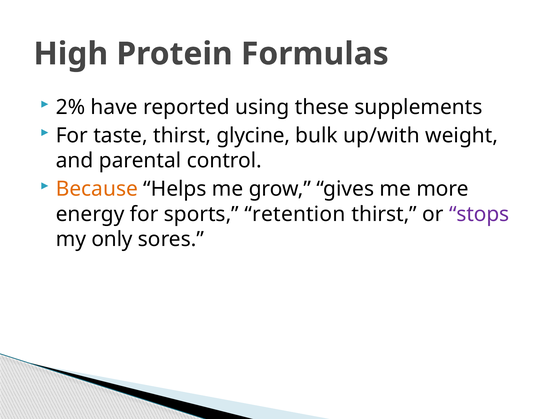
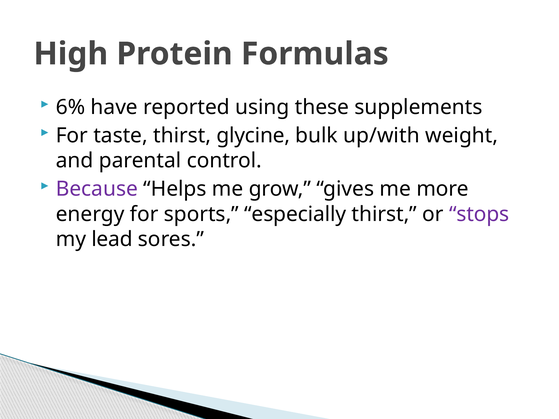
2%: 2% -> 6% (71, 107)
Because colour: orange -> purple (97, 189)
retention: retention -> especially (295, 214)
only: only -> lead (112, 239)
